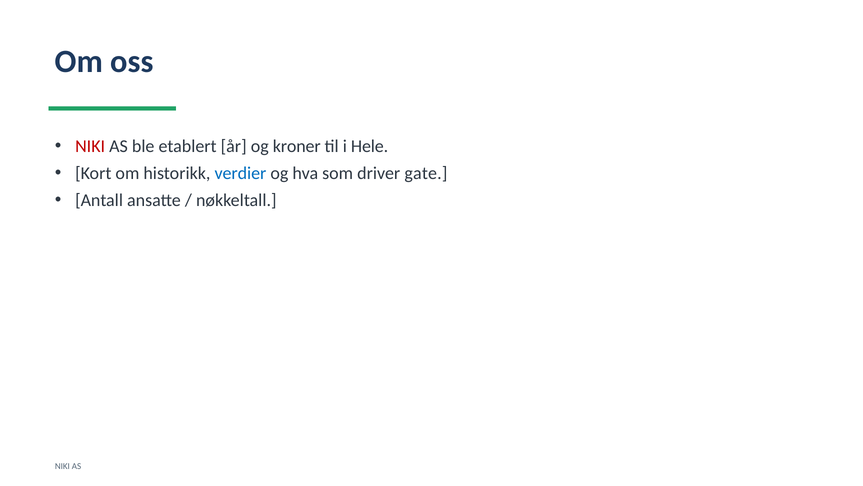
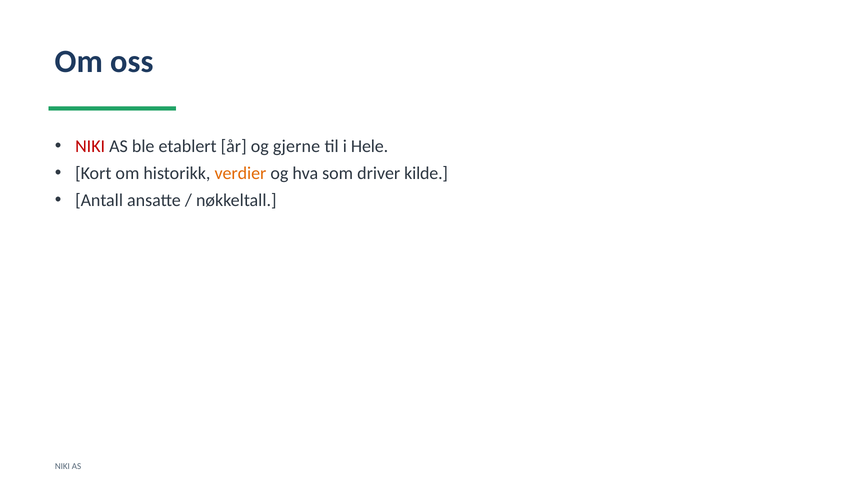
kroner: kroner -> gjerne (297, 146)
verdier colour: blue -> orange (240, 173)
gate: gate -> kilde (426, 173)
